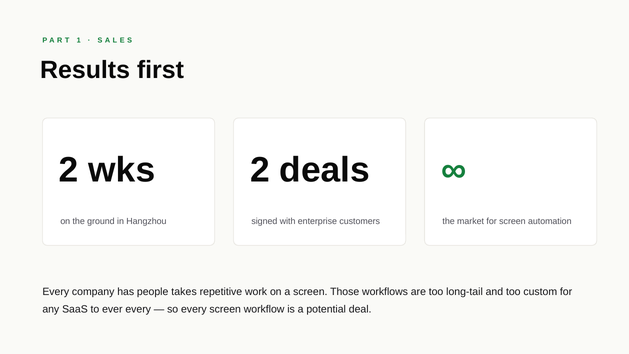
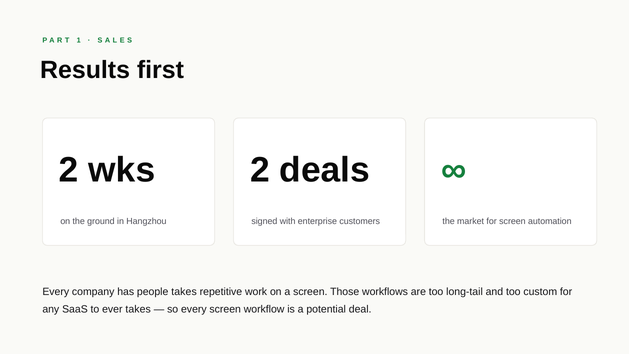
ever every: every -> takes (138, 309)
